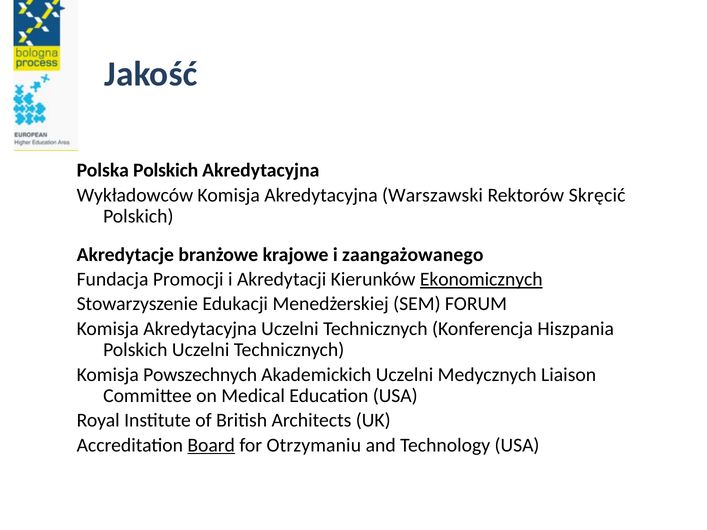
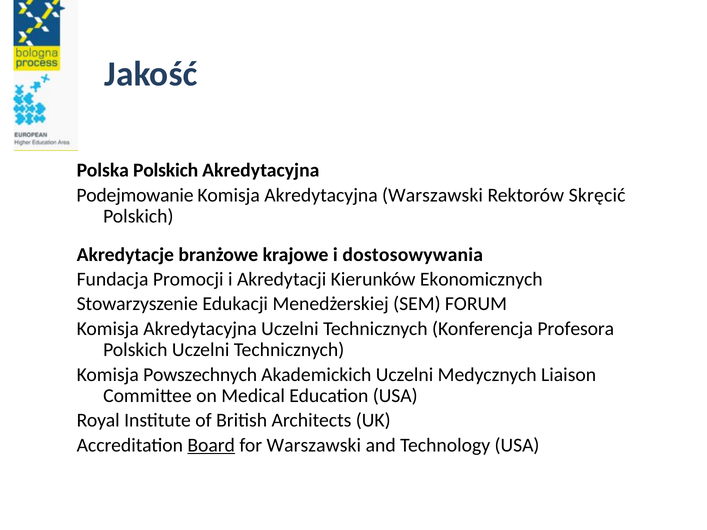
Wykładowców: Wykładowców -> Podejmowanie (135, 195)
zaangażowanego: zaangażowanego -> dostosowywania (413, 255)
Ekonomicznych underline: present -> none (481, 279)
Hiszpania: Hiszpania -> Profesora (576, 329)
for Otrzymaniu: Otrzymaniu -> Warszawski (314, 445)
